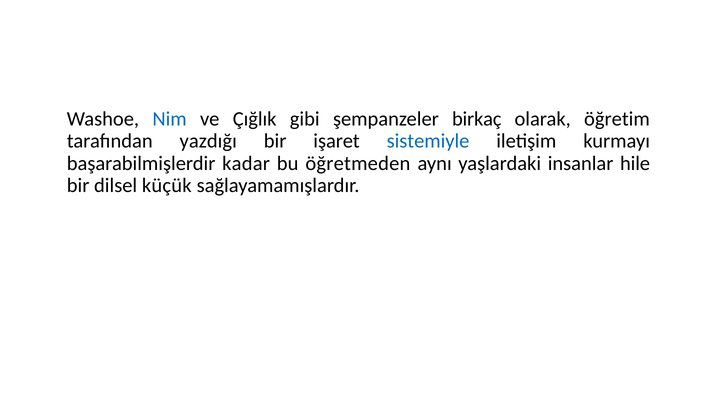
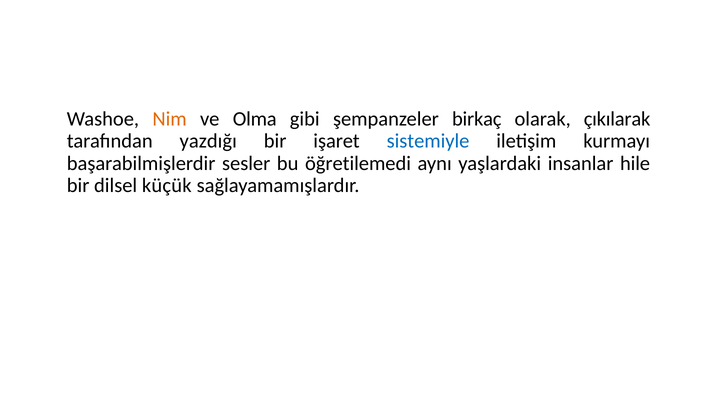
Nim colour: blue -> orange (170, 119)
Çığlık: Çığlık -> Olma (255, 119)
öğretim: öğretim -> çıkılarak (617, 119)
kadar: kadar -> sesler (246, 163)
öğretmeden: öğretmeden -> öğretilemedi (358, 163)
